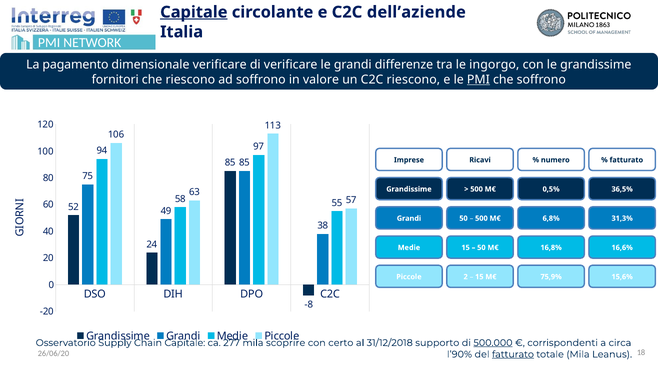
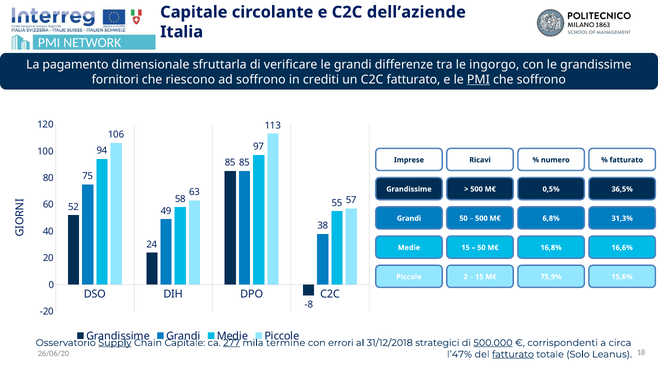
Capitale underline: present -> none (194, 12)
dimensionale verificare: verificare -> sfruttarla (220, 65)
valore: valore -> crediti (321, 80)
C2C riescono: riescono -> fatturato (413, 80)
Supply underline: none -> present (115, 343)
277 underline: none -> present (232, 343)
scoprire: scoprire -> termine (286, 343)
certo: certo -> errori (341, 343)
supporto: supporto -> strategici (437, 343)
l’90%: l’90% -> l’47% (459, 354)
totale Mila: Mila -> Solo (578, 354)
